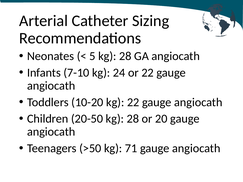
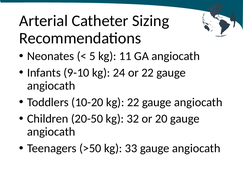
5 kg 28: 28 -> 11 (125, 56)
7-10: 7-10 -> 9-10 (76, 73)
20-50 kg 28: 28 -> 32 (133, 119)
71: 71 -> 33 (131, 148)
